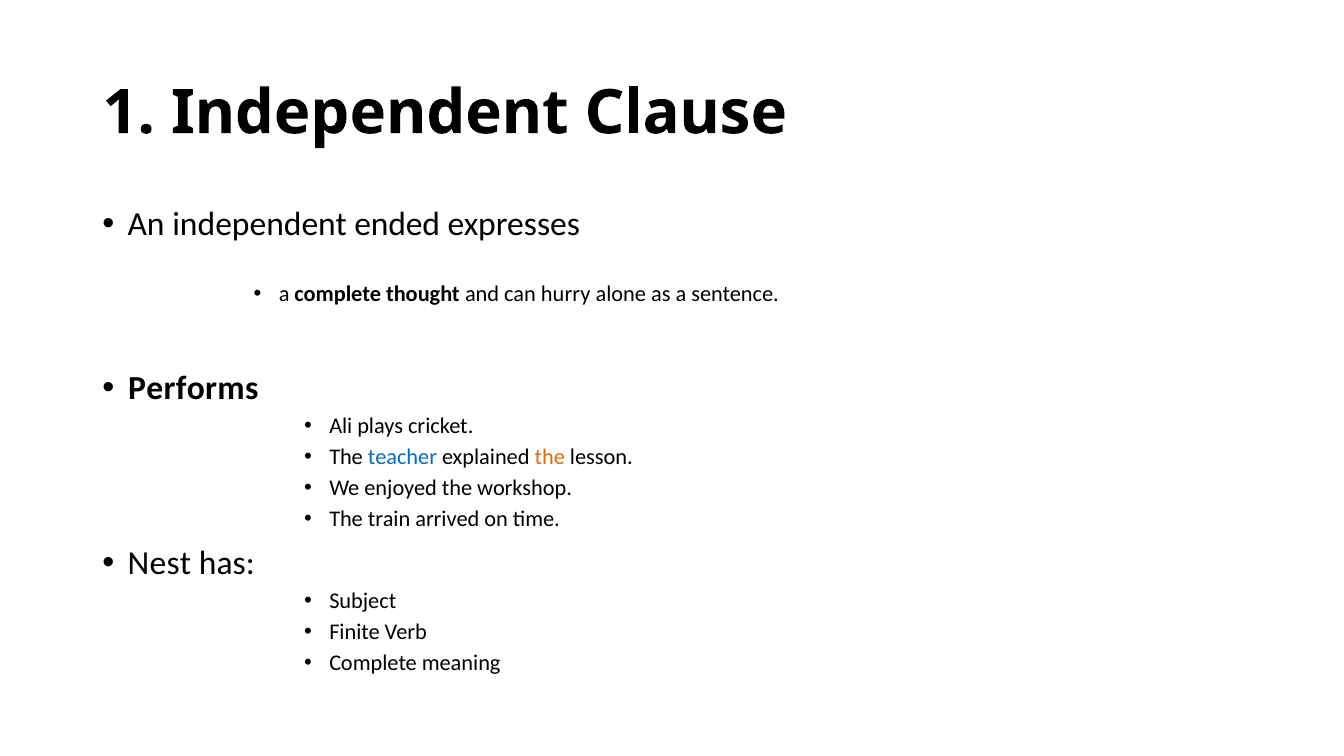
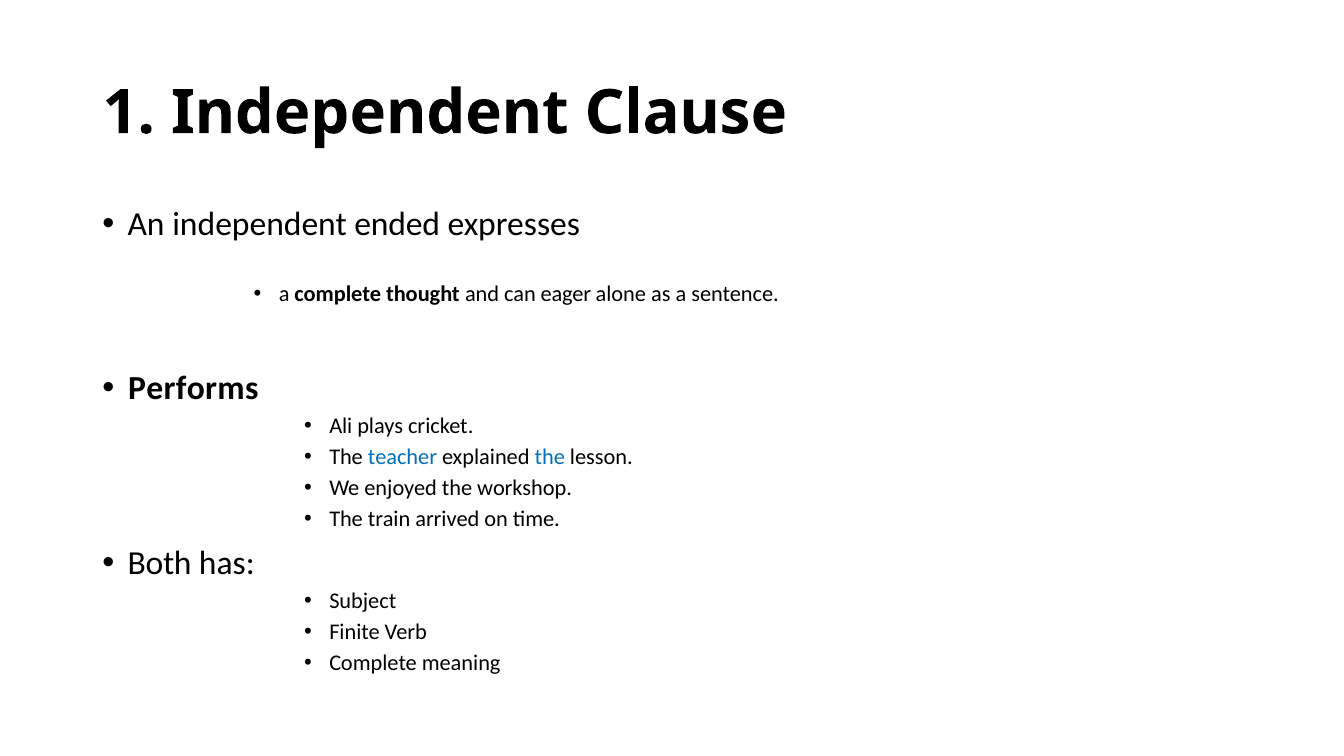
hurry: hurry -> eager (566, 294)
the colour: orange -> blue (550, 457)
Nest: Nest -> Both (160, 564)
